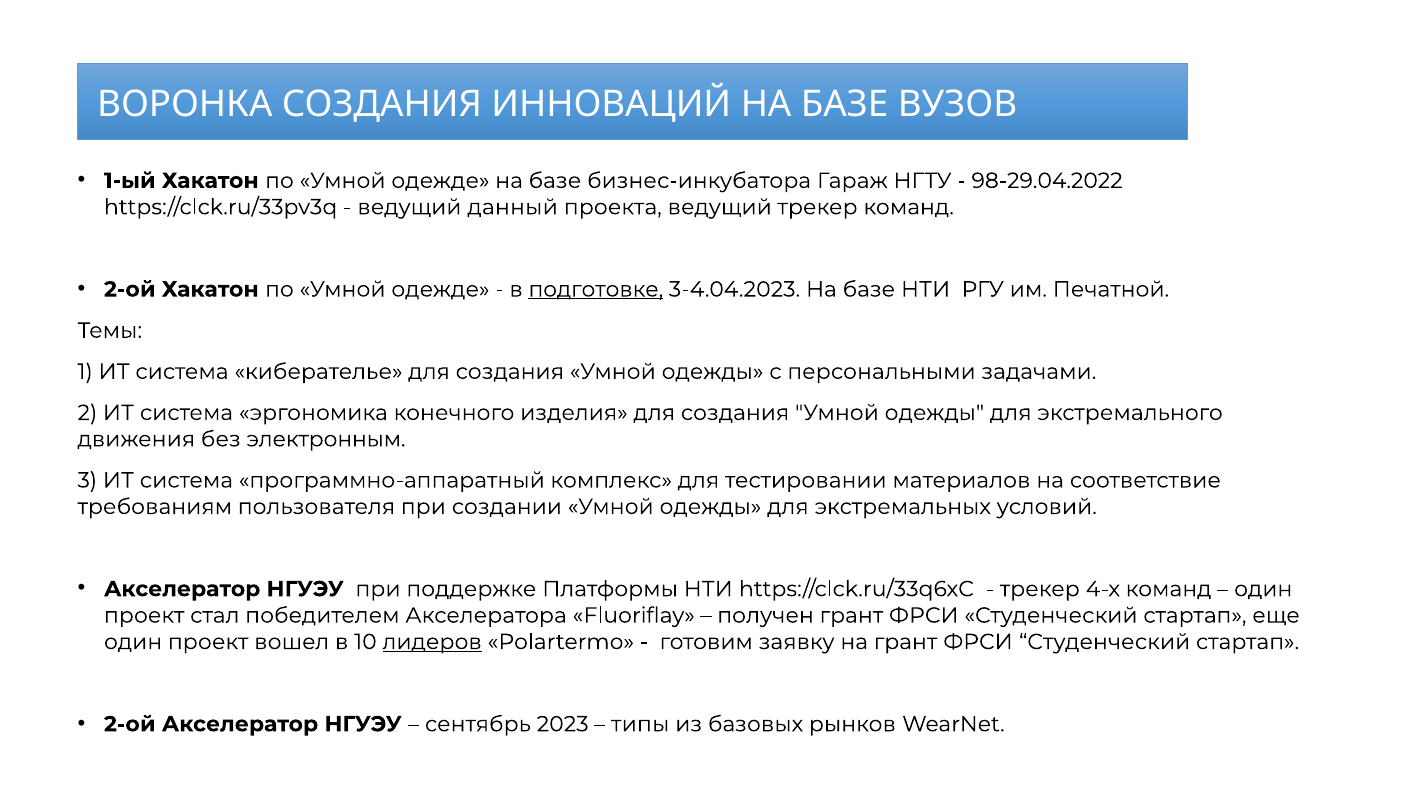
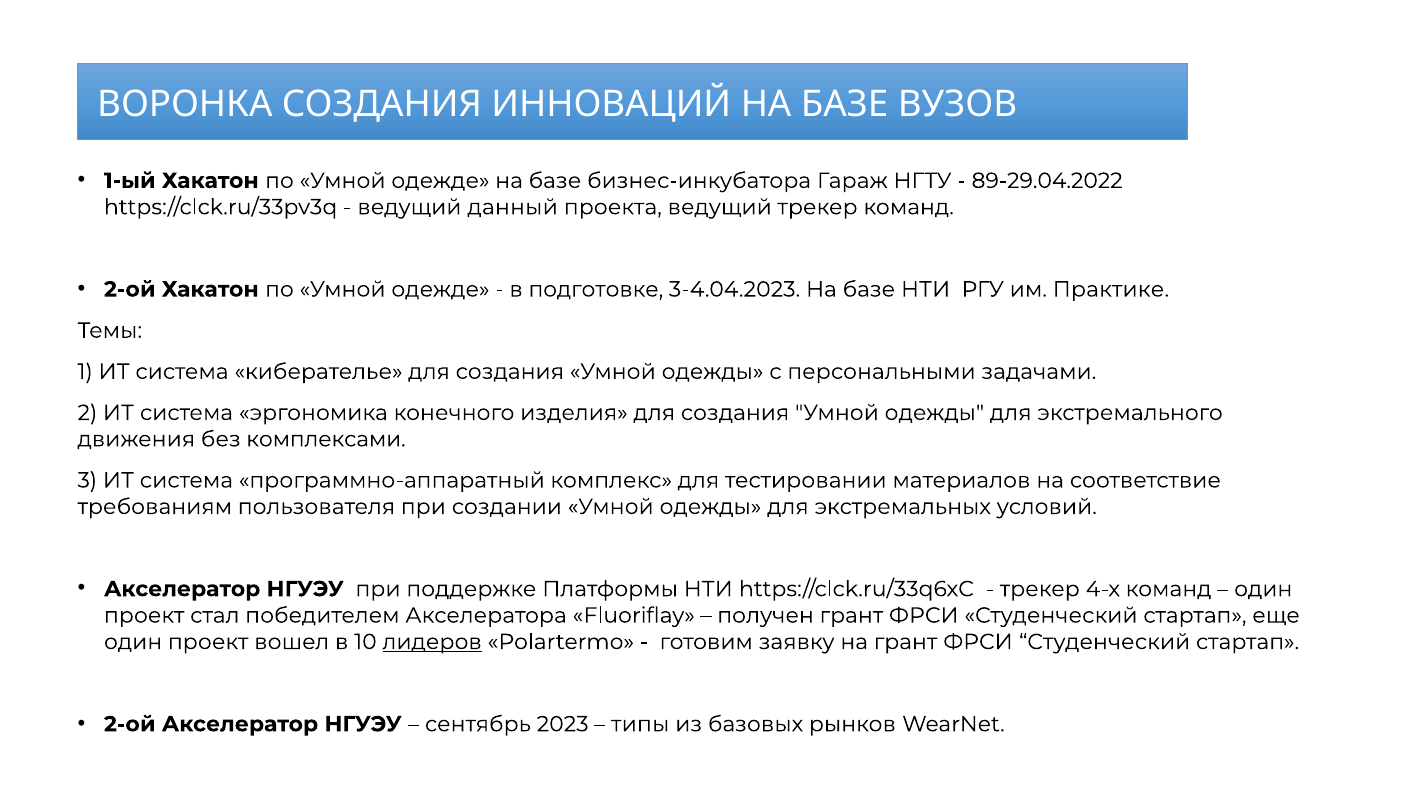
98-29.04.2022: 98-29.04.2022 -> 89-29.04.2022 (1047, 181)
подготовке underline: present -> none (596, 289)
Печатной: Печатной -> Практике (1111, 289)
электронным: электронным -> комплексами (326, 439)
